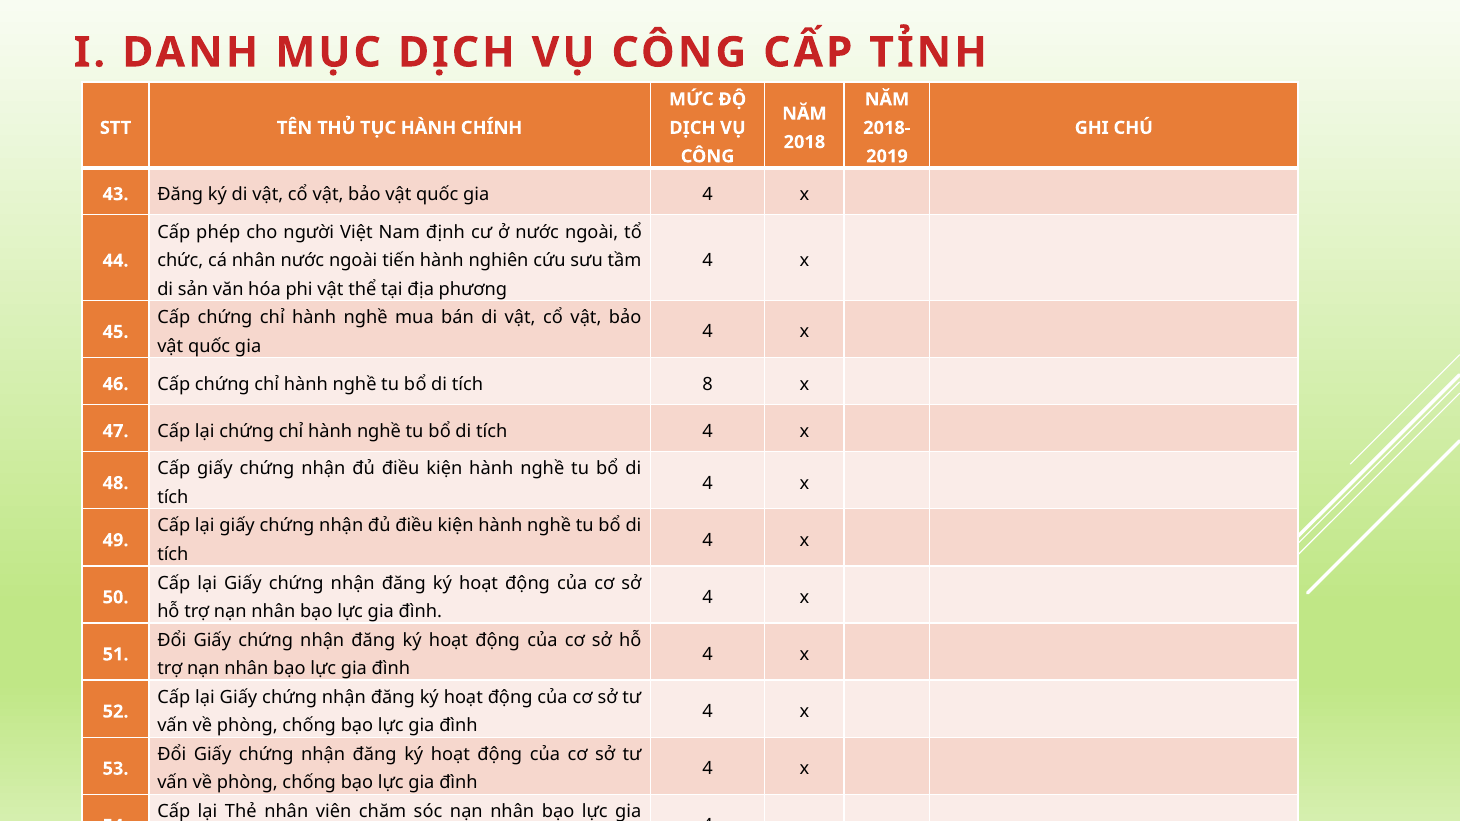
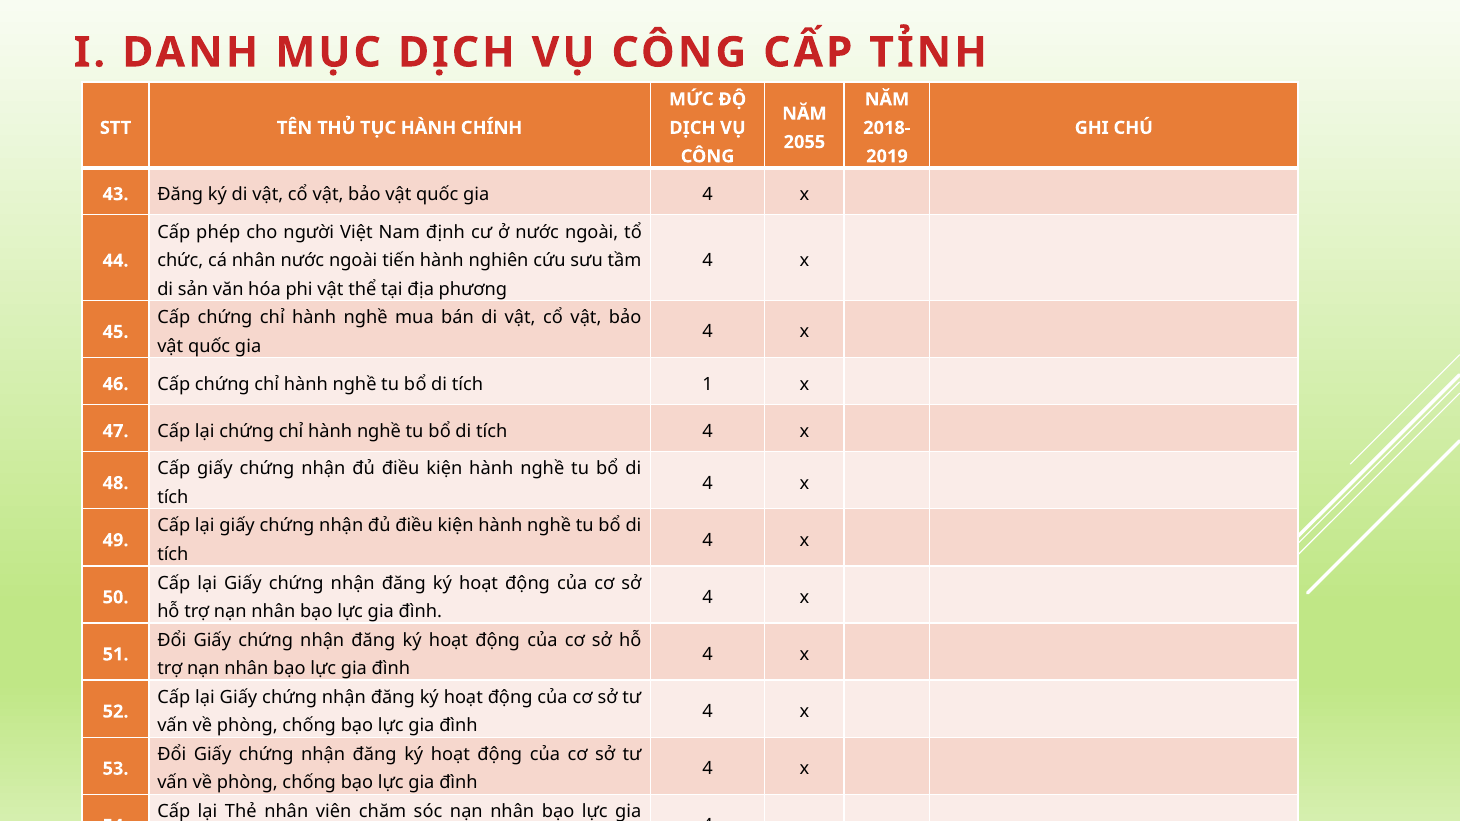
2018: 2018 -> 2055 (804, 142)
8: 8 -> 1 (708, 384)
